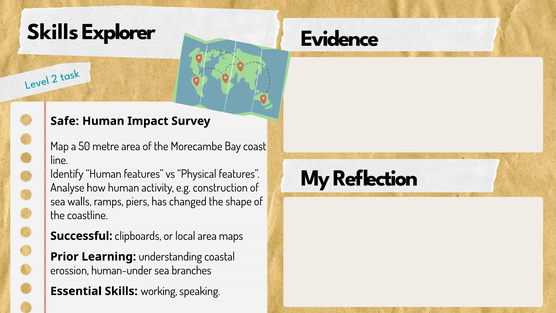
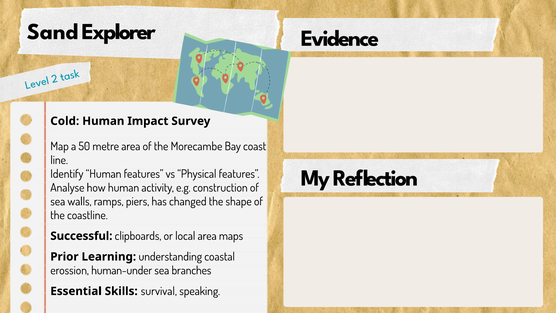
Skills: Skills -> Sand (53, 32)
Safe: Safe -> Cold (65, 121)
working: working -> survival (159, 291)
